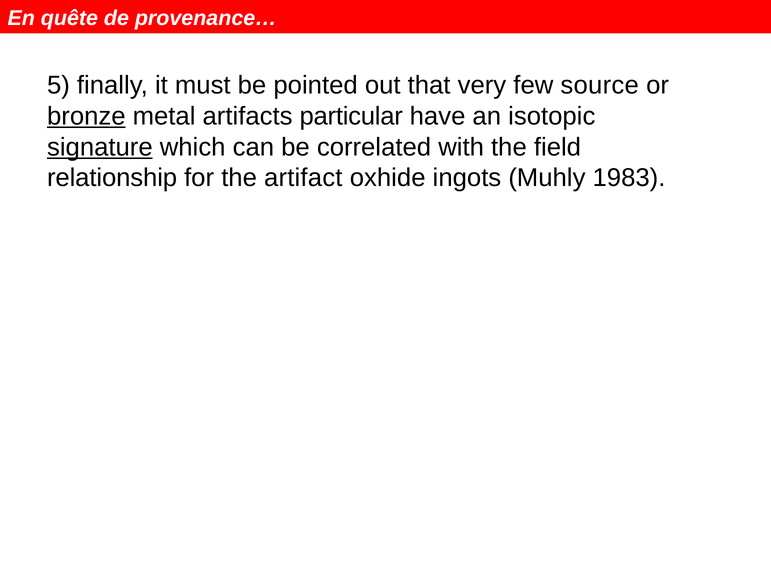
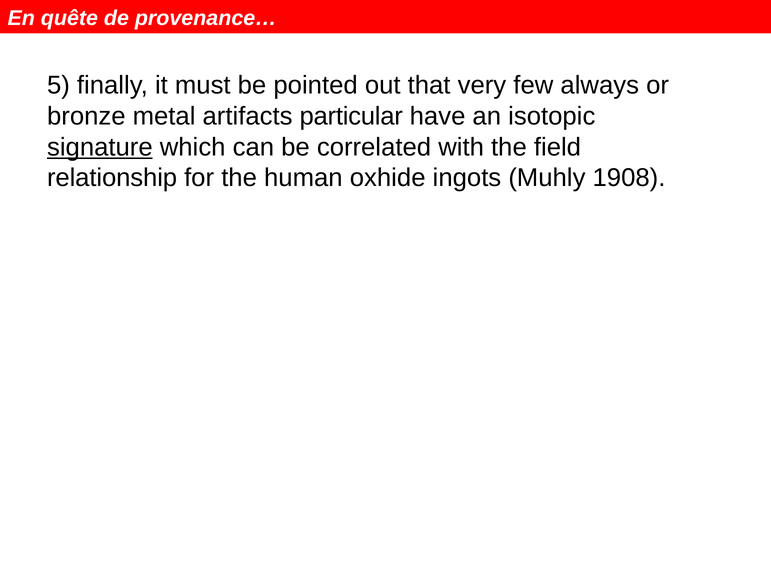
source: source -> always (600, 85)
bronze underline: present -> none (86, 116)
artifact: artifact -> human (303, 178)
1983: 1983 -> 1908 (629, 178)
